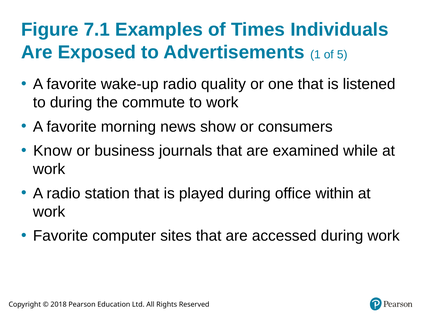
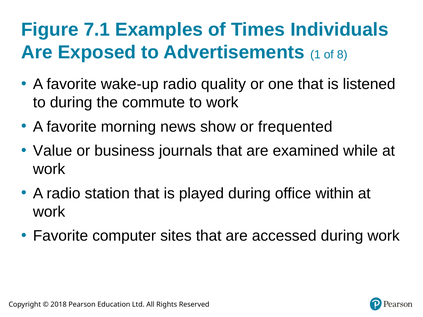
5: 5 -> 8 (342, 55)
consumers: consumers -> frequented (295, 127)
Know: Know -> Value (53, 151)
